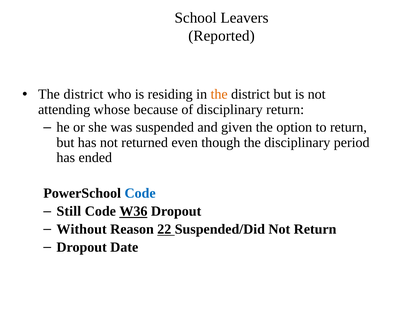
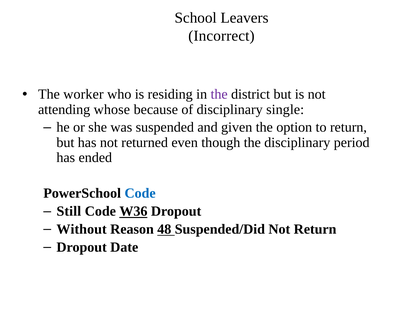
Reported: Reported -> Incorrect (221, 36)
district: district -> worker (83, 94)
the colour: orange -> purple (219, 94)
disciplinary return: return -> single (285, 109)
22: 22 -> 48 (164, 229)
